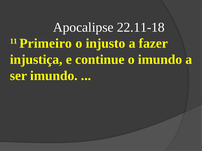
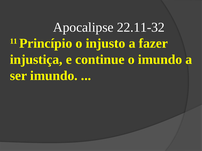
22.11-18: 22.11-18 -> 22.11-32 (141, 27)
Primeiro: Primeiro -> Princípio (46, 44)
